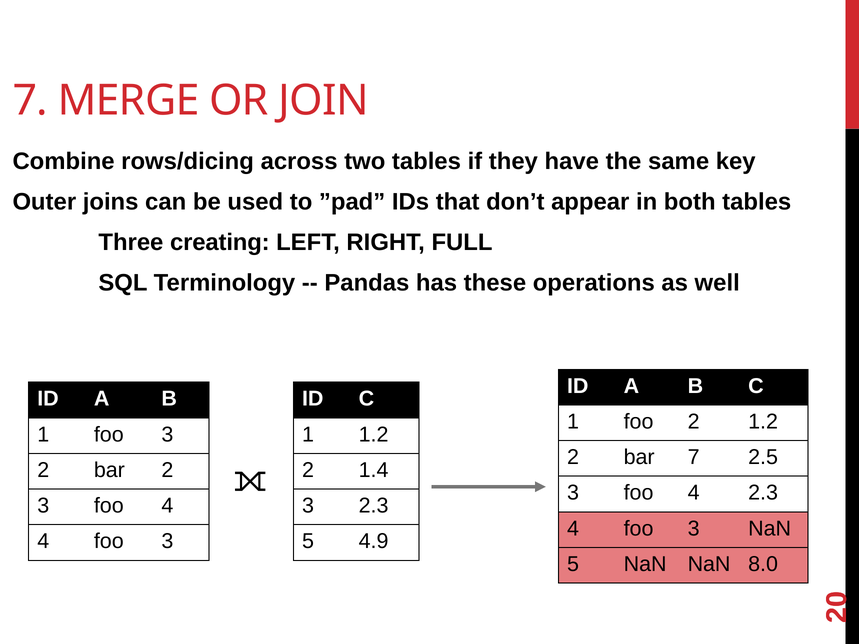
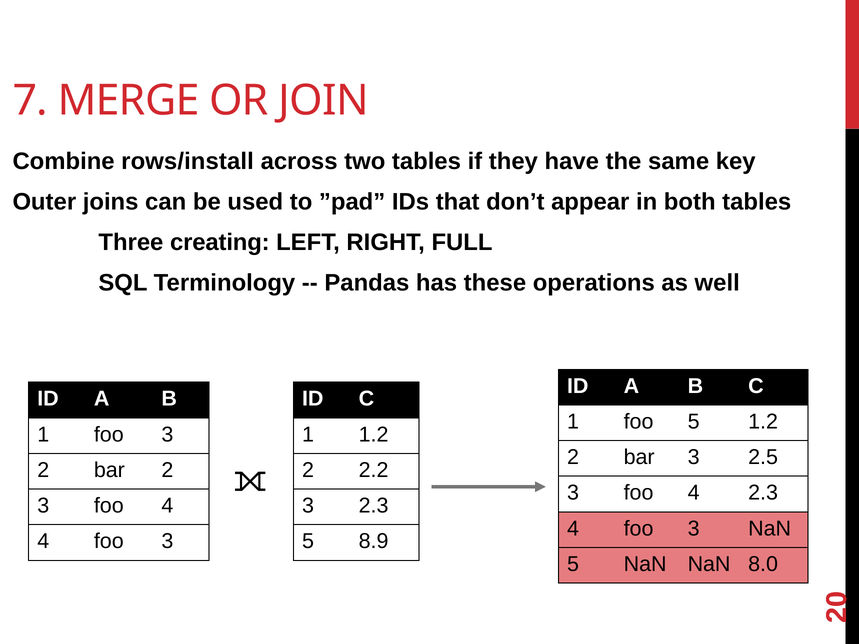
rows/dicing: rows/dicing -> rows/install (188, 161)
foo 2: 2 -> 5 (694, 422)
bar 7: 7 -> 3 (694, 457)
1.4: 1.4 -> 2.2 (374, 470)
4.9: 4.9 -> 8.9 (374, 542)
